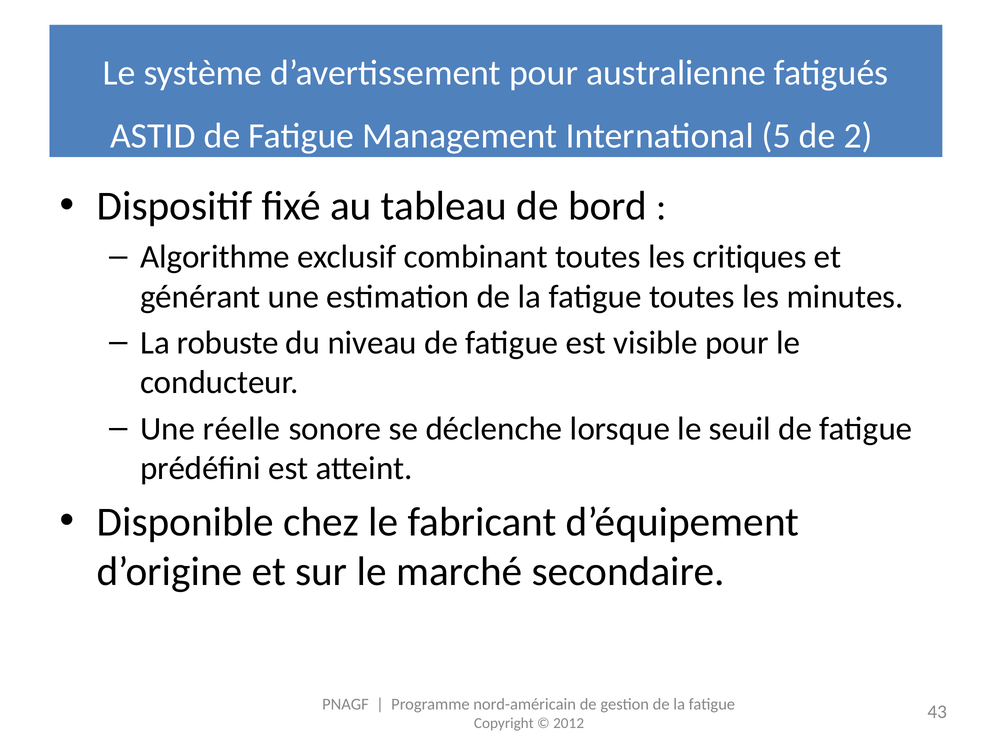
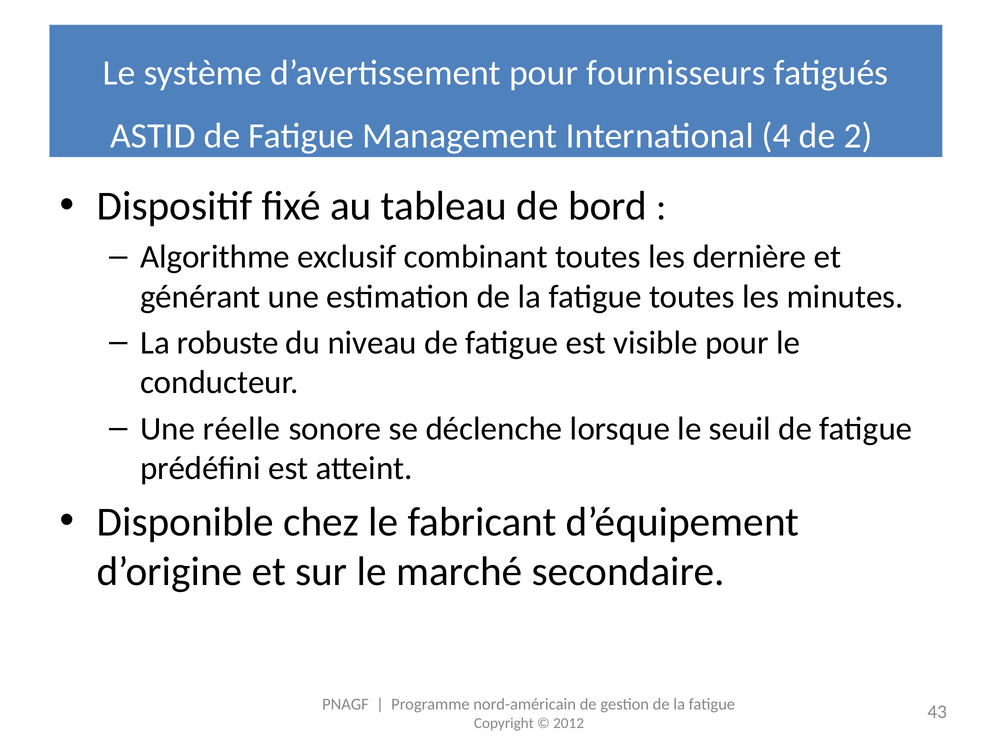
australienne: australienne -> fournisseurs (676, 73)
5: 5 -> 4 (776, 136)
critiques: critiques -> dernière (750, 257)
